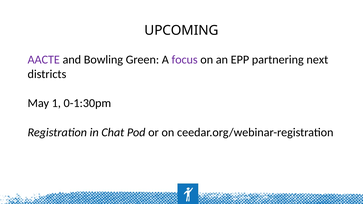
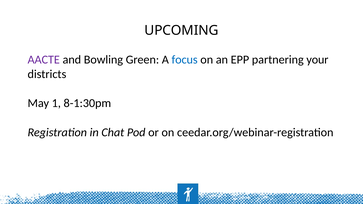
focus colour: purple -> blue (185, 60)
next: next -> your (317, 60)
0-1:30pm: 0-1:30pm -> 8-1:30pm (87, 103)
